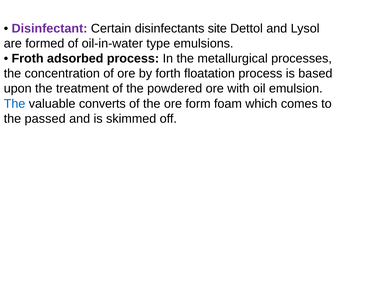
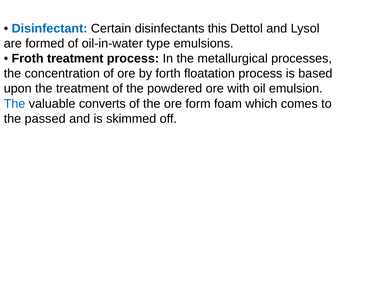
Disinfectant colour: purple -> blue (50, 28)
site: site -> this (217, 28)
Froth adsorbed: adsorbed -> treatment (75, 59)
